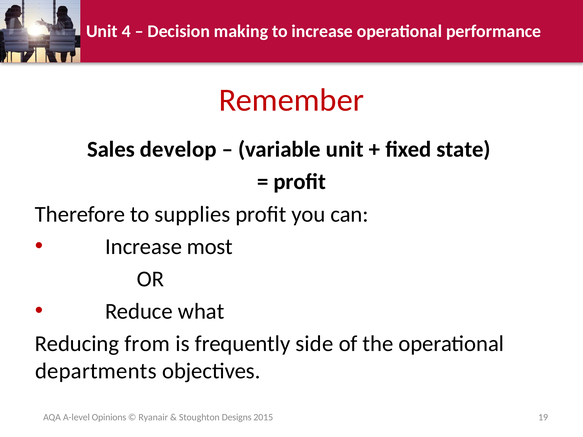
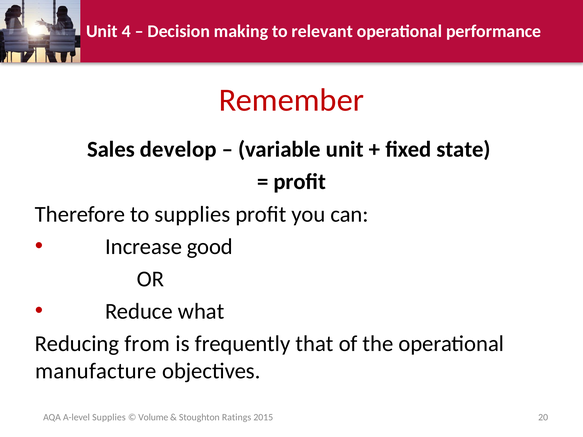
to increase: increase -> relevant (322, 31)
most: most -> good (210, 247)
side: side -> that (314, 344)
departments: departments -> manufacture (96, 371)
A-level Opinions: Opinions -> Supplies (109, 417)
Ryanair: Ryanair -> Volume (153, 417)
Designs: Designs -> Ratings (237, 417)
19: 19 -> 20 (543, 417)
